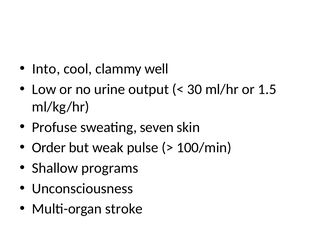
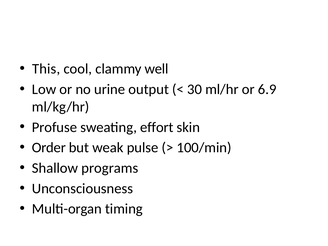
Into: Into -> This (46, 69)
1.5: 1.5 -> 6.9 (267, 89)
seven: seven -> effort (157, 127)
stroke: stroke -> timing (124, 209)
